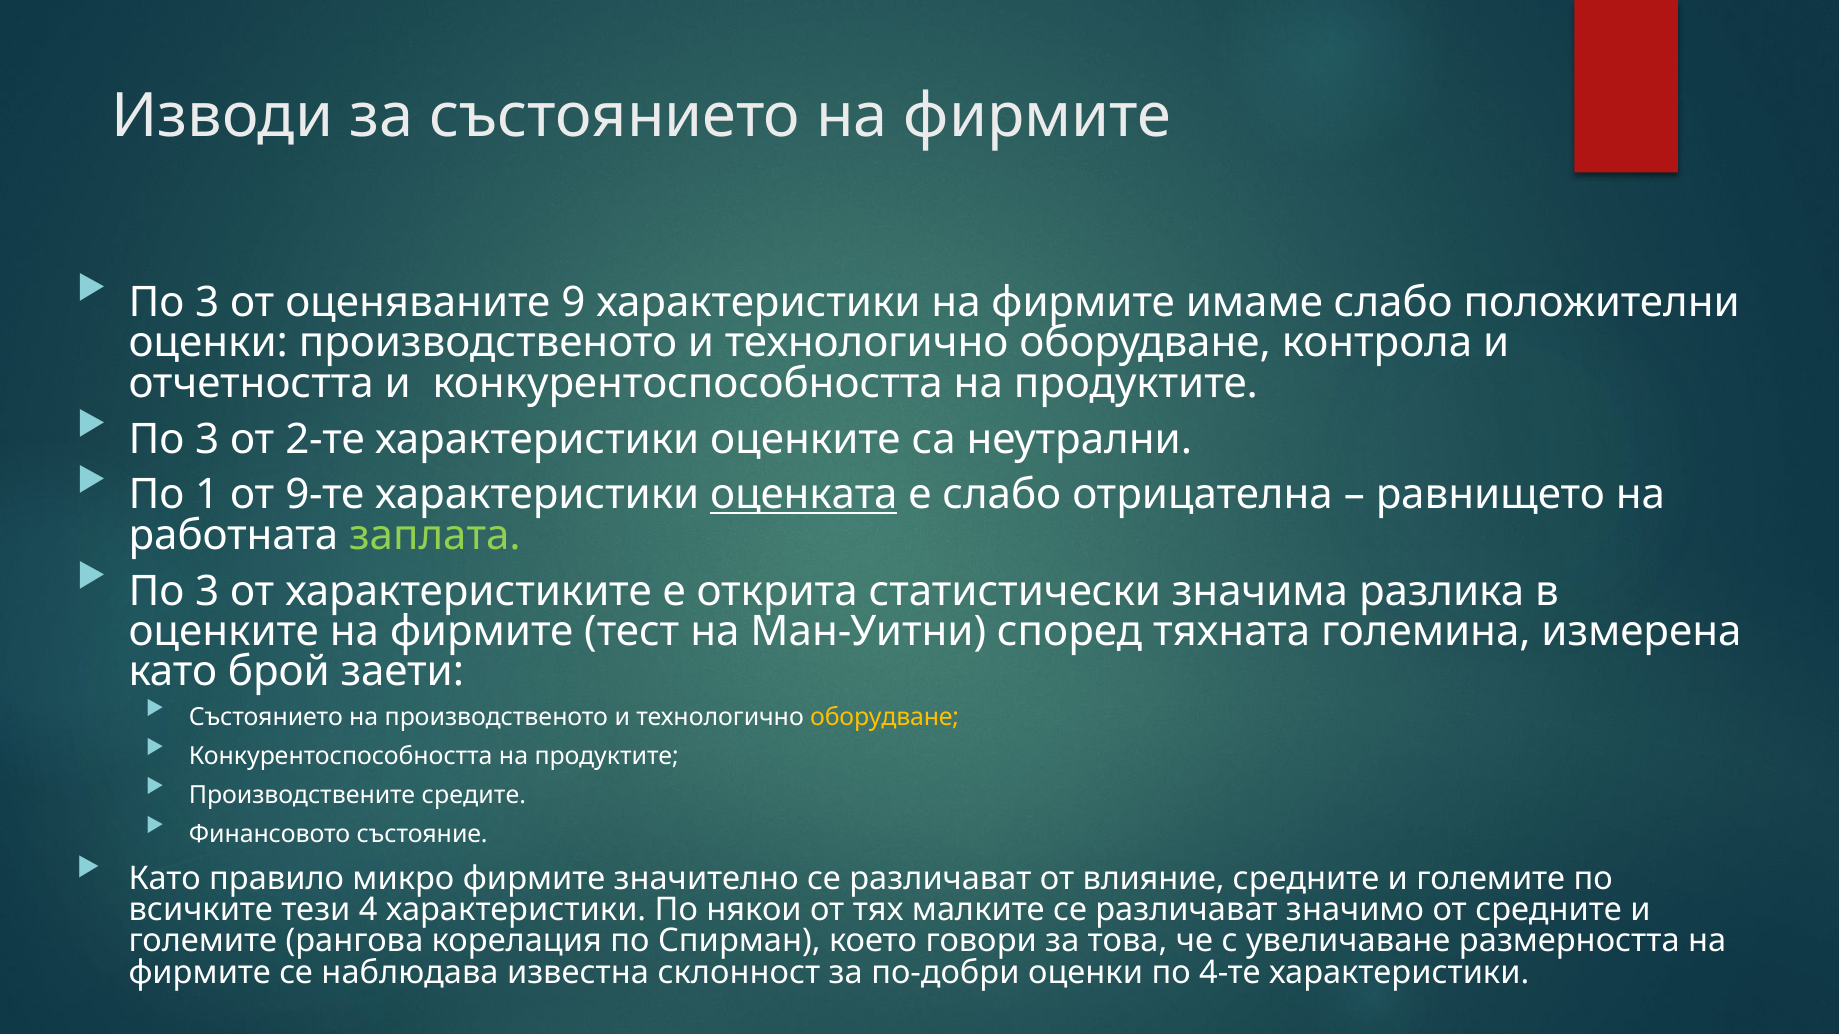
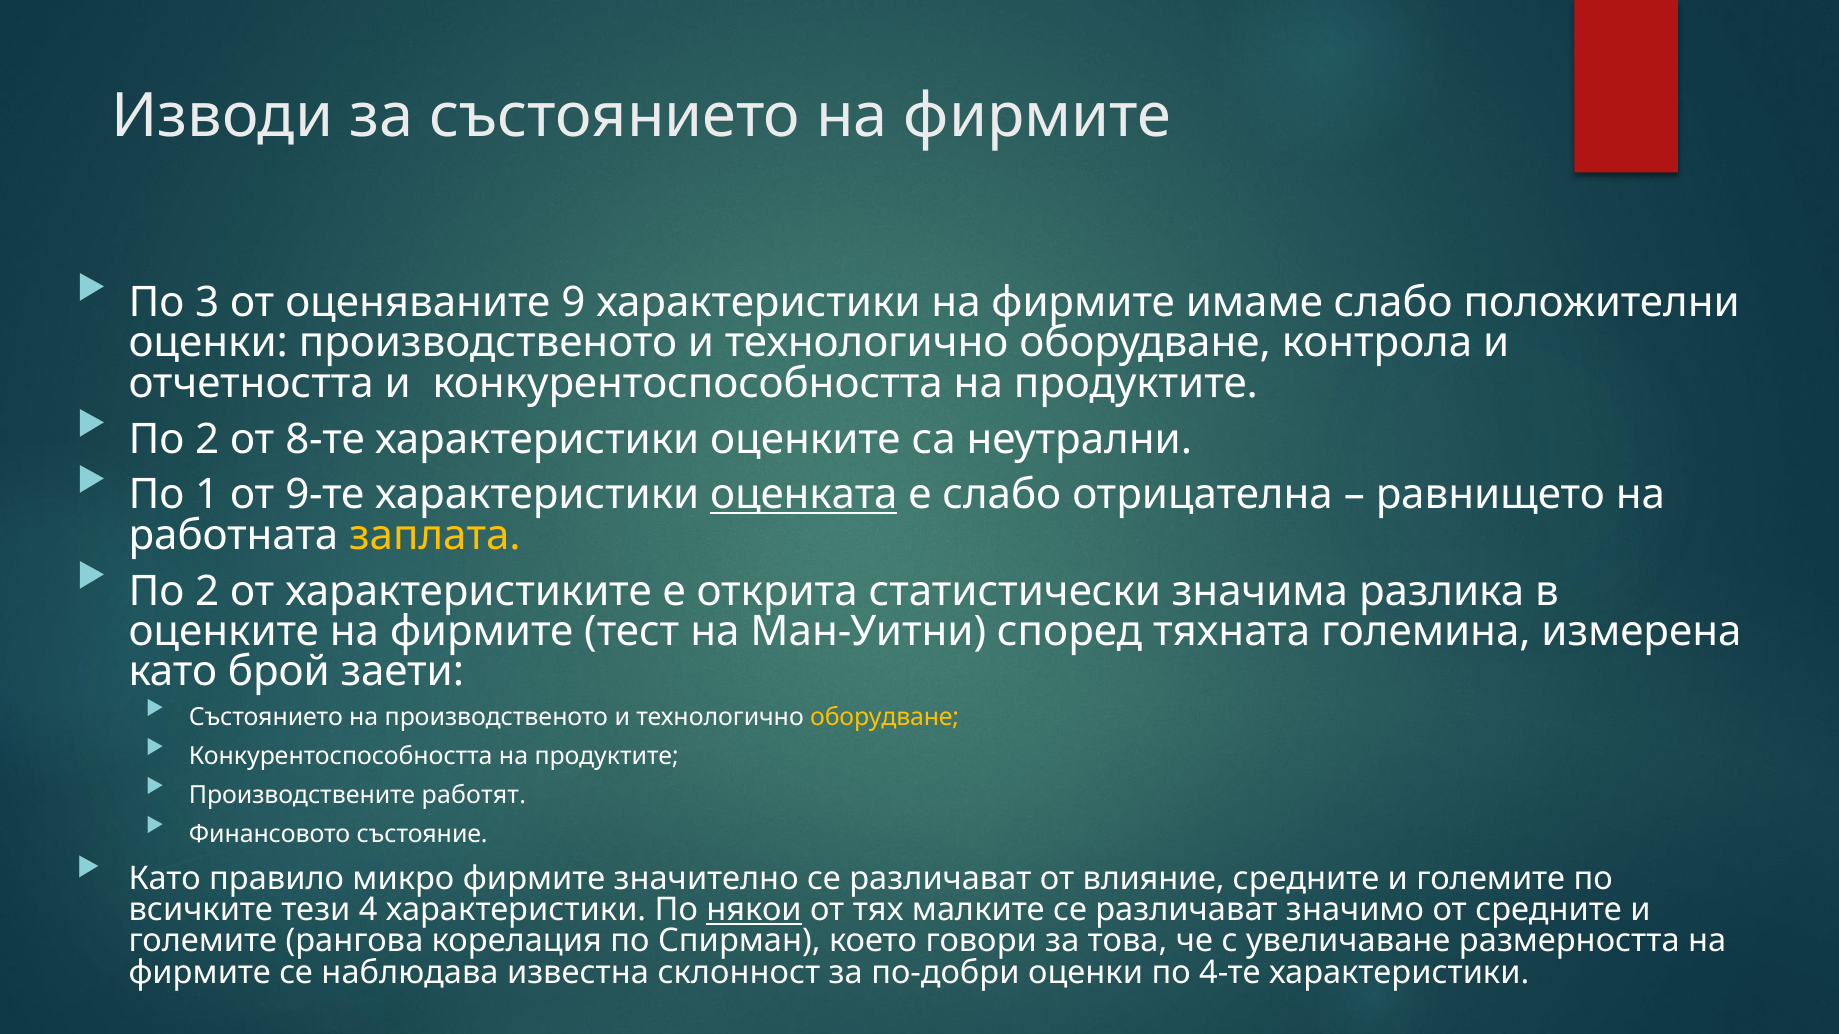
3: 3 -> 2 (207, 439)
2-те: 2-те -> 8-те (325, 439)
заплата colour: light green -> yellow (435, 536)
3: 3 -> 2 (207, 591)
средите: средите -> работят (474, 796)
някои underline: none -> present (754, 910)
